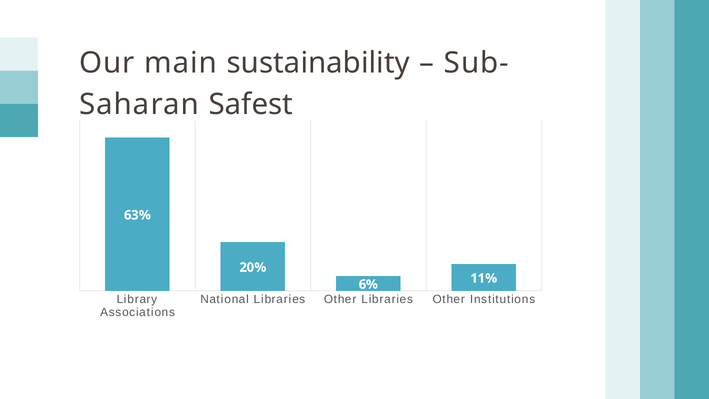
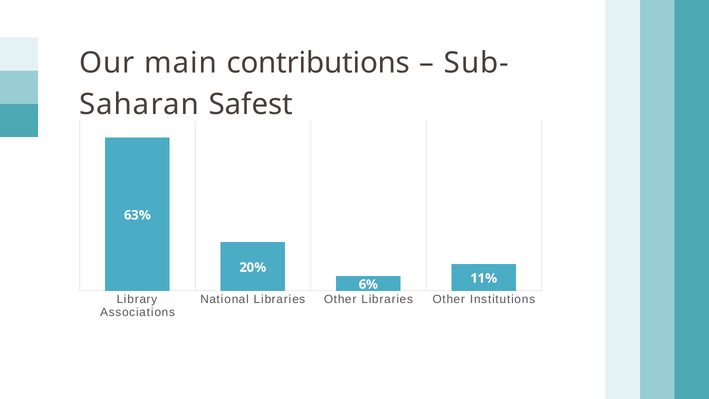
sustainability: sustainability -> contributions (318, 63)
